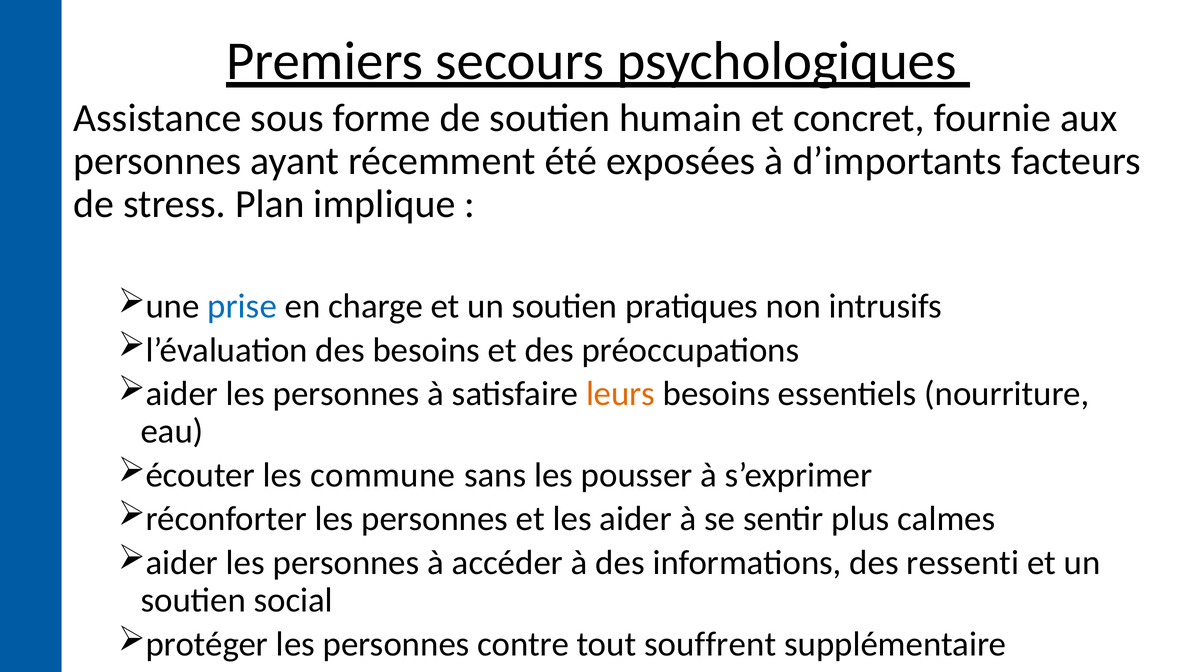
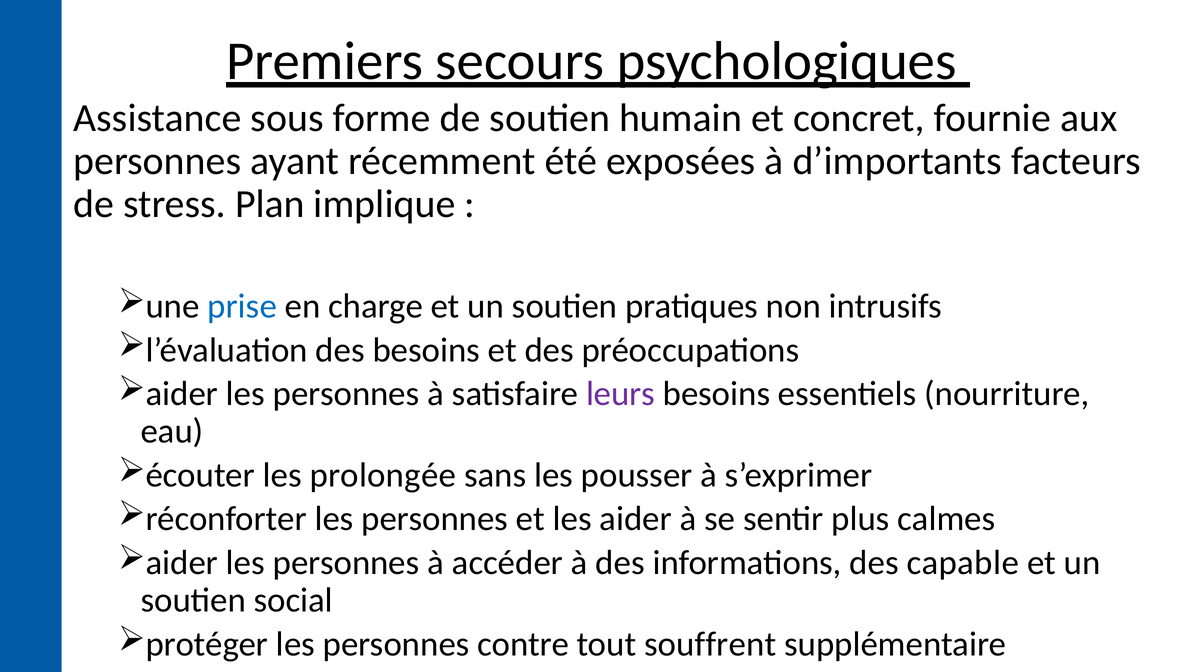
leurs colour: orange -> purple (621, 394)
commune: commune -> prolongée (383, 476)
ressenti: ressenti -> capable (963, 563)
